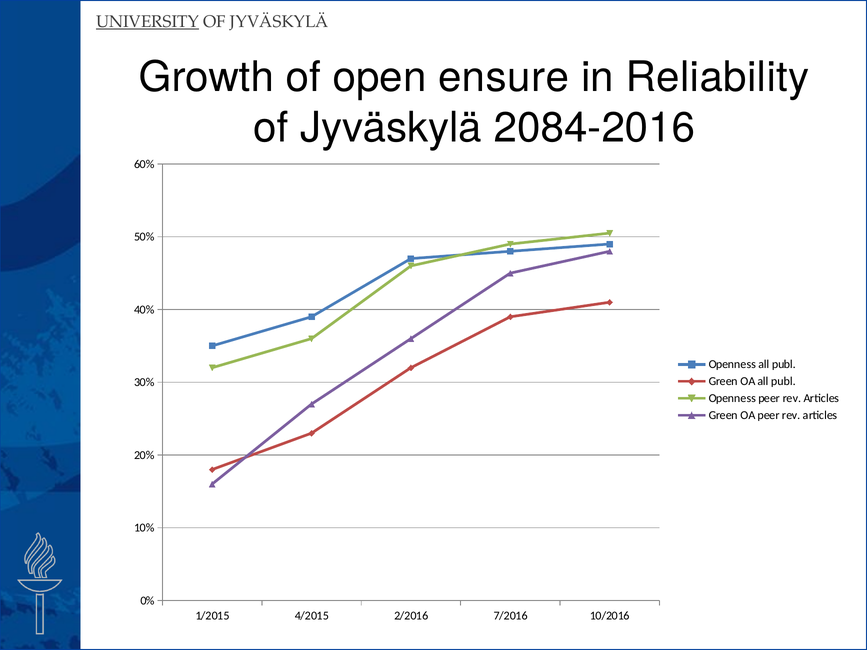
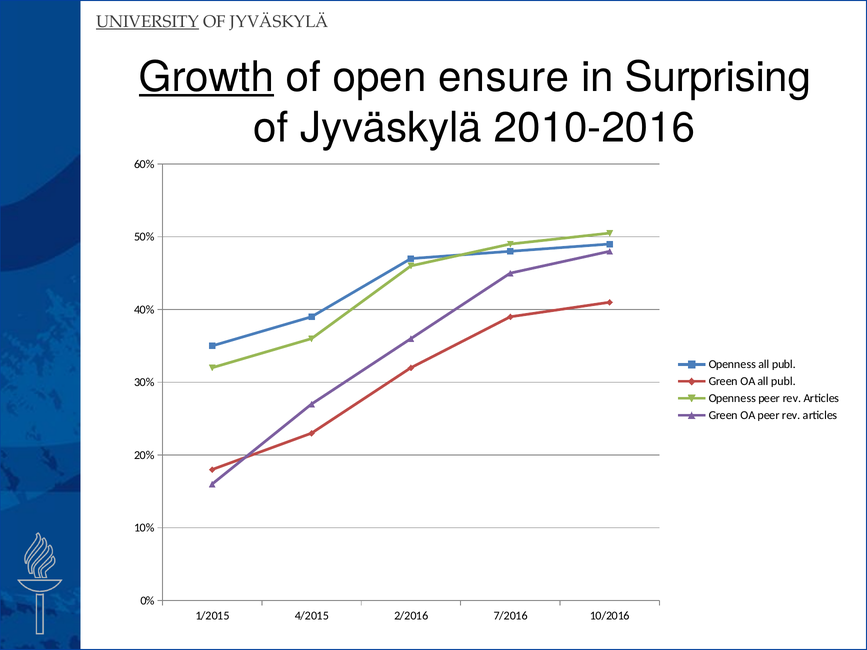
Growth underline: none -> present (206, 77)
Reliability: Reliability -> Surprising (718, 77)
2084-2016: 2084-2016 -> 2010-2016 (594, 128)
